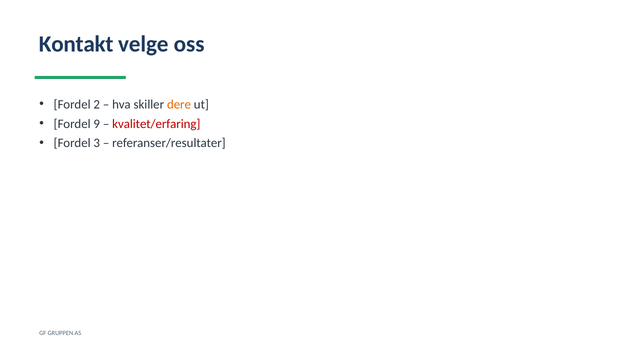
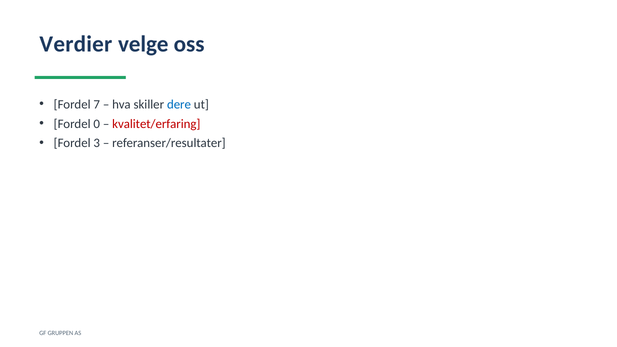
Kontakt: Kontakt -> Verdier (76, 44)
2: 2 -> 7 (97, 105)
dere colour: orange -> blue (179, 105)
9: 9 -> 0 (97, 124)
